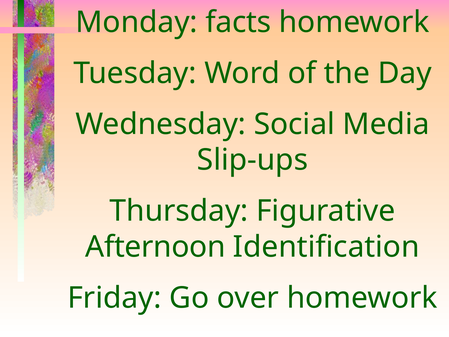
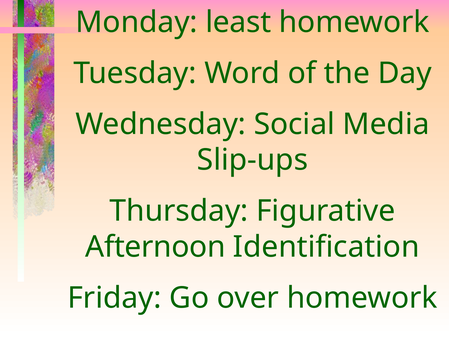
facts: facts -> least (238, 22)
